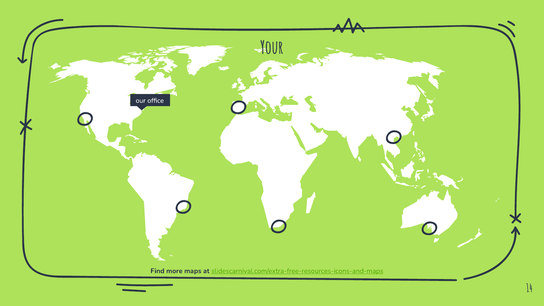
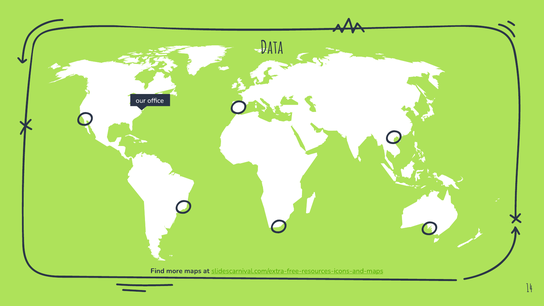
Your: Your -> Data (272, 48)
